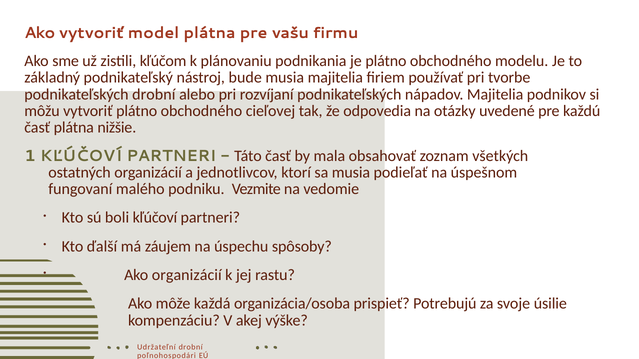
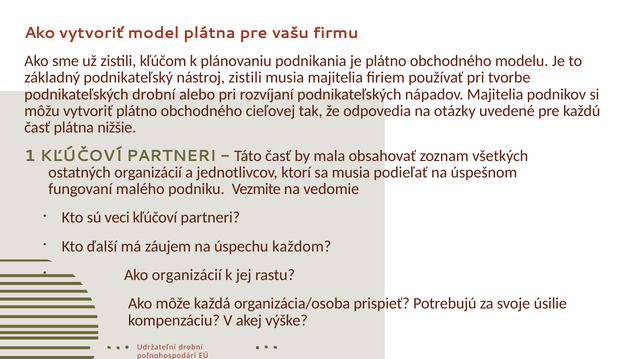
nástroj bude: bude -> zistili (245, 78)
boli: boli -> veci (117, 218)
spôsoby: spôsoby -> každom (302, 247)
